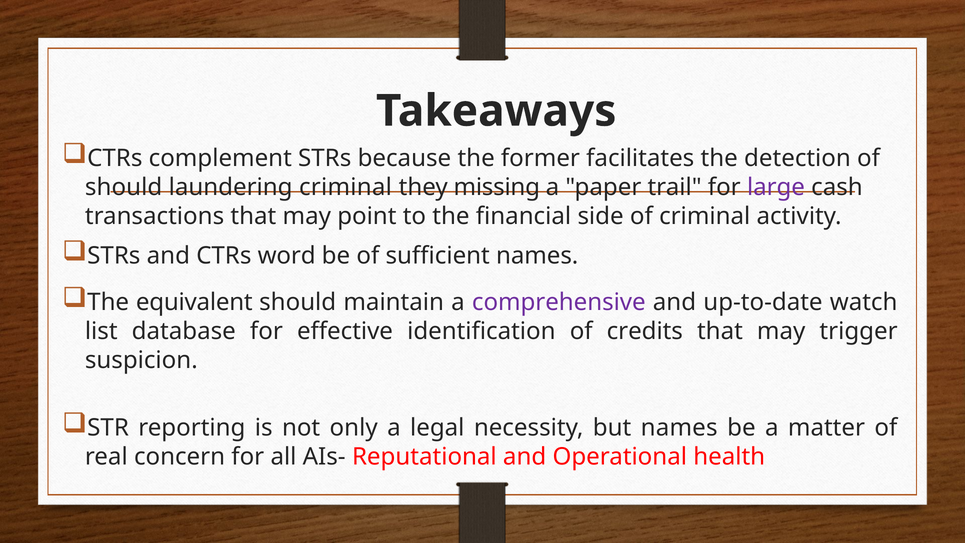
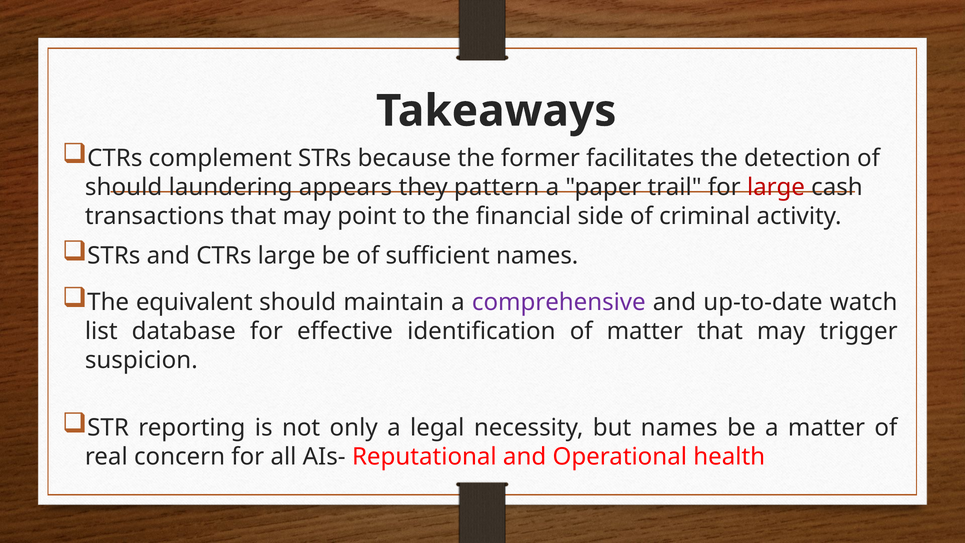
laundering criminal: criminal -> appears (345, 187)
missing: missing -> pattern (497, 187)
large colour: purple -> red (776, 187)
CTRs word: word -> large (287, 256)
of credits: credits -> matter (645, 331)
